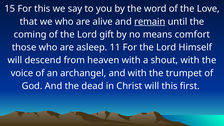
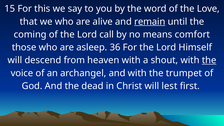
gift: gift -> call (107, 34)
11: 11 -> 36 (115, 47)
the underline: none -> present (209, 60)
will this: this -> lest (170, 86)
